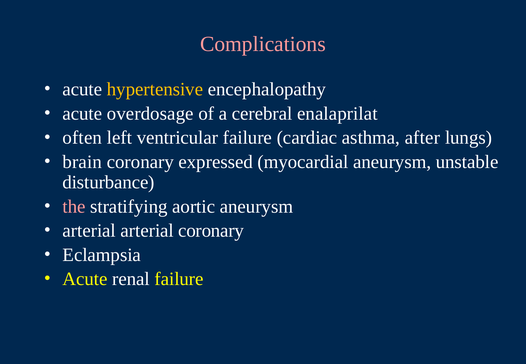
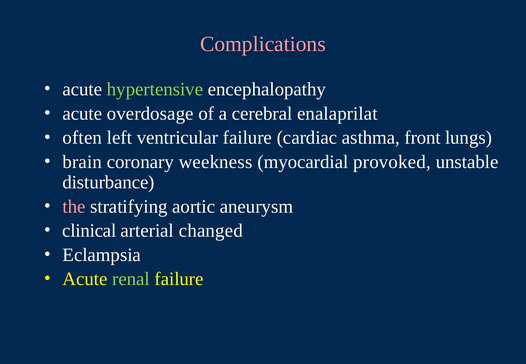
hypertensive colour: yellow -> light green (155, 89)
after: after -> front (423, 138)
expressed: expressed -> weekness (216, 162)
myocardial aneurysm: aneurysm -> provoked (392, 162)
arterial: arterial -> clinical (89, 231)
arterial coronary: coronary -> changed (211, 231)
renal colour: white -> light green (131, 279)
